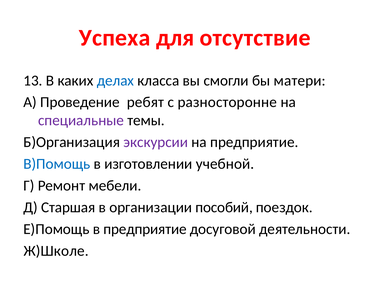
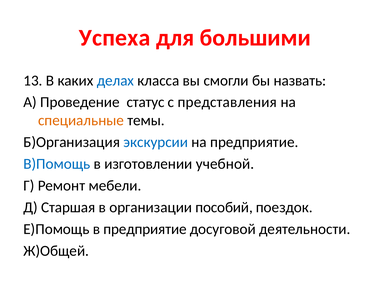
отсутствие: отсутствие -> большими (255, 38)
матери: матери -> назвать (300, 80)
ребят: ребят -> статус (146, 102)
разносторонне: разносторонне -> представления (227, 102)
специальные colour: purple -> orange (81, 120)
экскурсии colour: purple -> blue (156, 142)
Ж)Школе: Ж)Школе -> Ж)Общей (56, 250)
